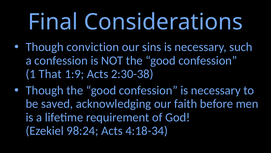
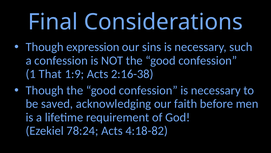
conviction: conviction -> expression (93, 47)
2:30-38: 2:30-38 -> 2:16-38 (132, 74)
98:24: 98:24 -> 78:24 (82, 130)
4:18-34: 4:18-34 -> 4:18-82 (147, 130)
